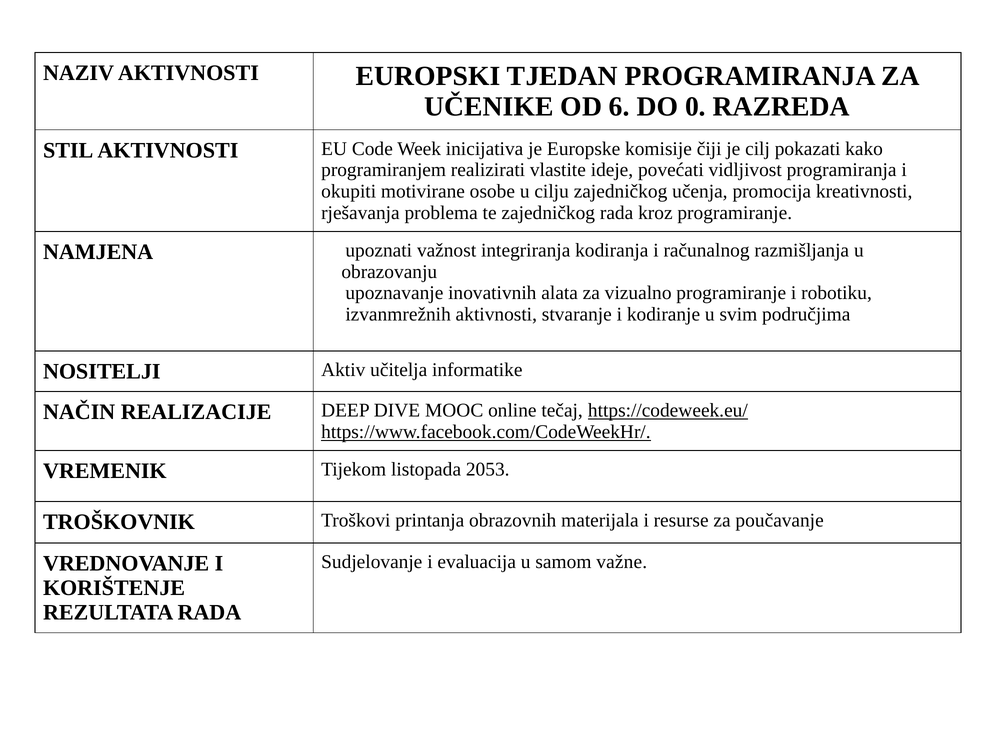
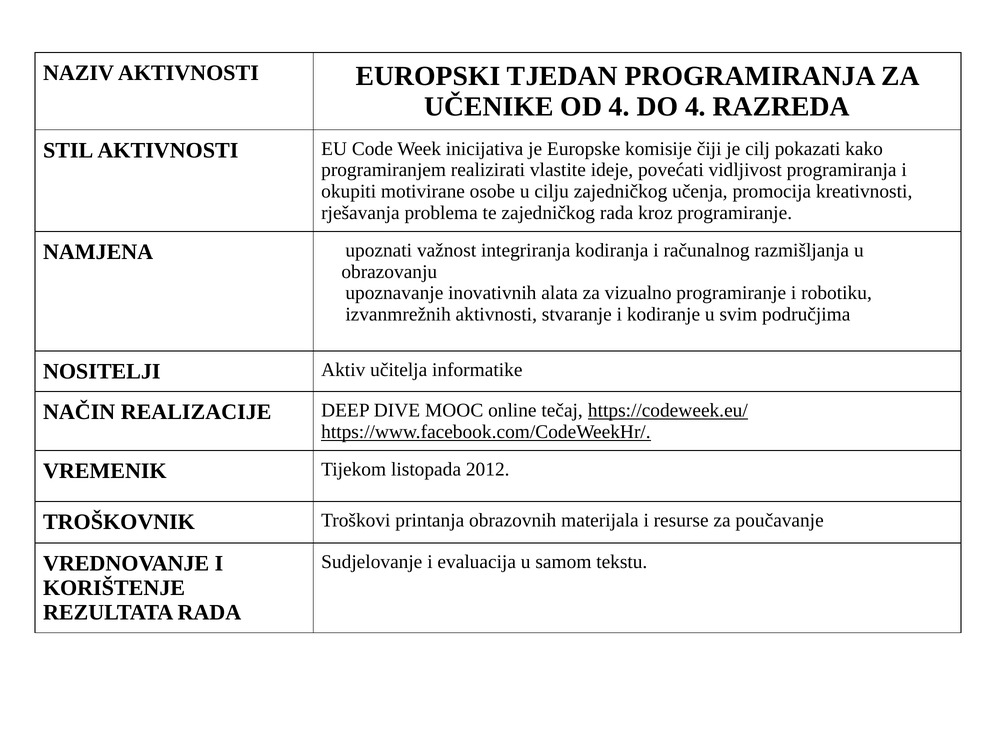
OD 6: 6 -> 4 (619, 107)
DO 0: 0 -> 4 (695, 107)
2053: 2053 -> 2012 (488, 469)
važne: važne -> tekstu (622, 562)
